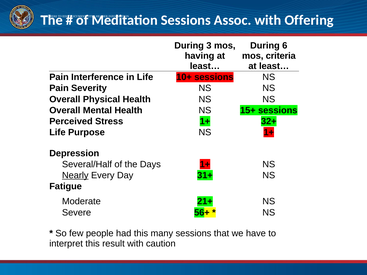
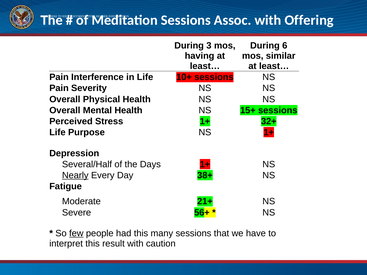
criteria: criteria -> similar (281, 56)
31+: 31+ -> 38+ (205, 176)
few underline: none -> present (76, 234)
